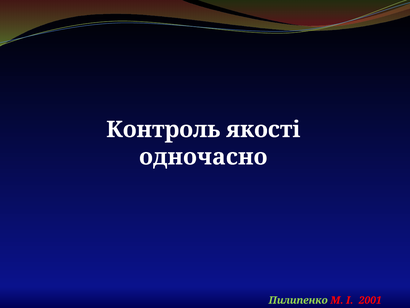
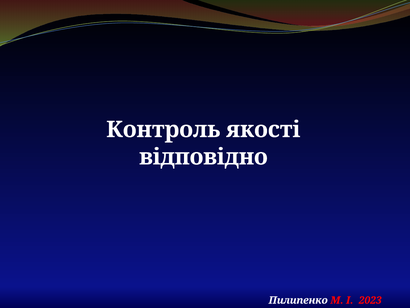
одночасно: одночасно -> відповідно (203, 157)
Пилипенко colour: light green -> white (298, 300)
2001: 2001 -> 2023 (370, 300)
